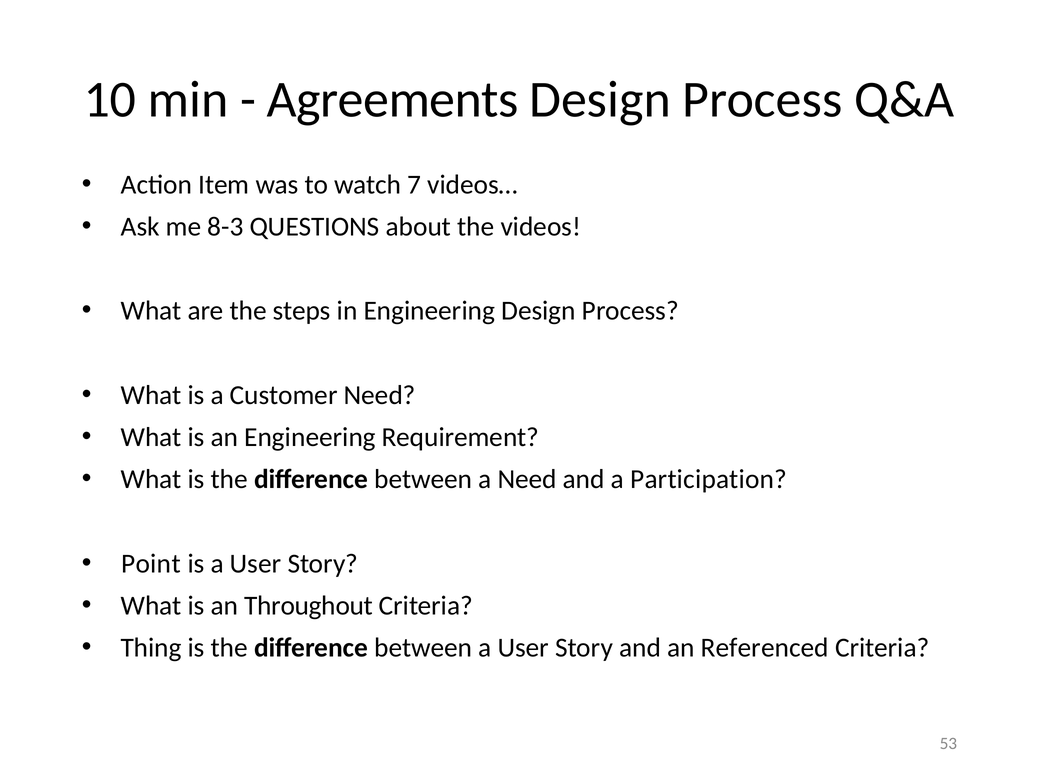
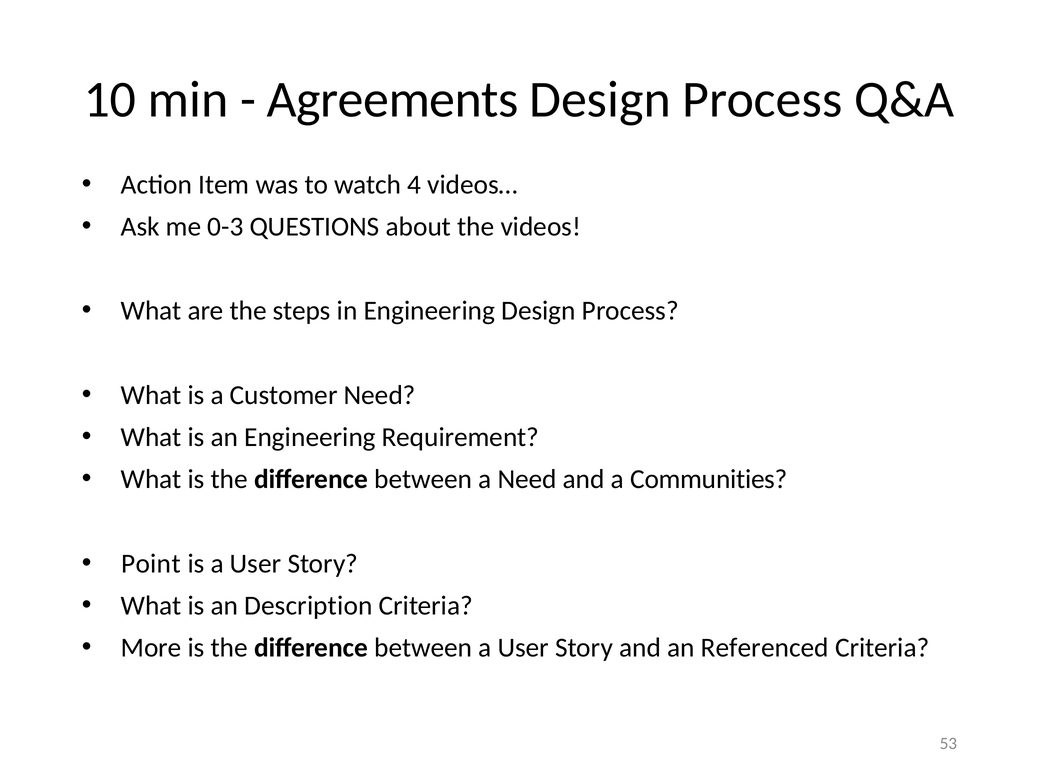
7: 7 -> 4 (414, 185)
8-3: 8-3 -> 0-3 (225, 227)
Participation: Participation -> Communities (709, 480)
Throughout: Throughout -> Description (308, 606)
Thing: Thing -> More (151, 648)
